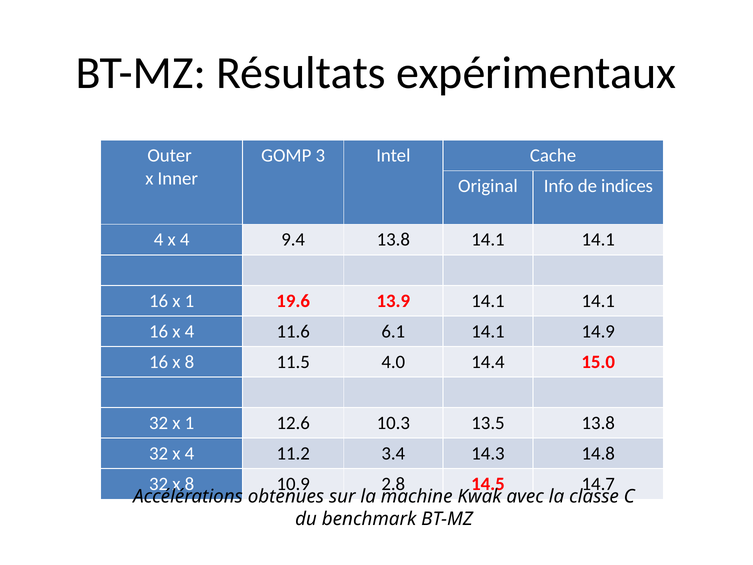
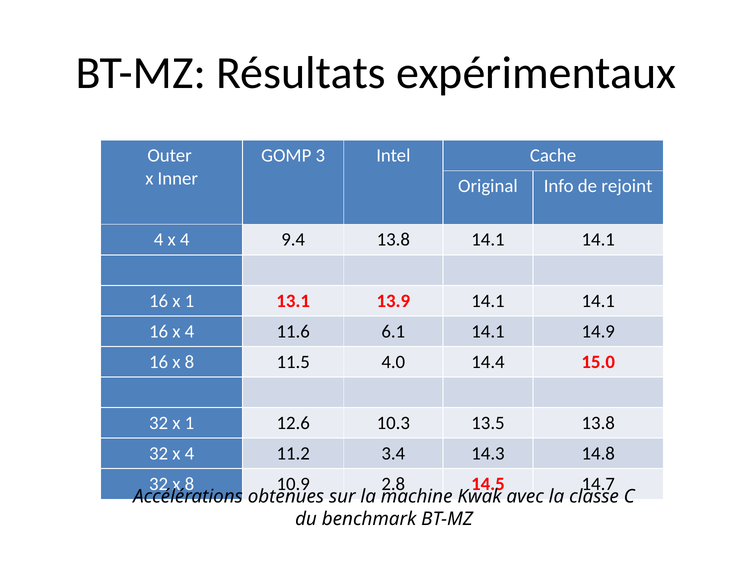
indices: indices -> rejoint (627, 186)
19.6: 19.6 -> 13.1 (293, 301)
